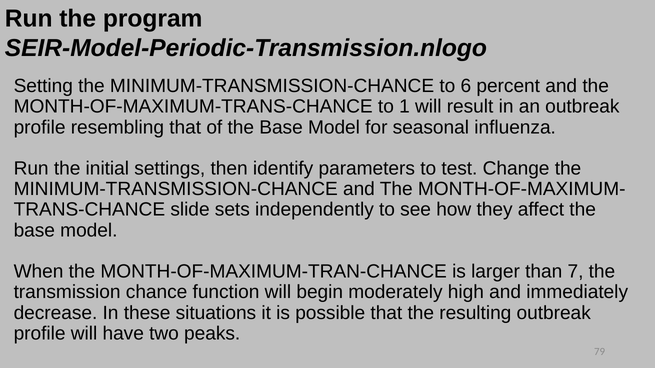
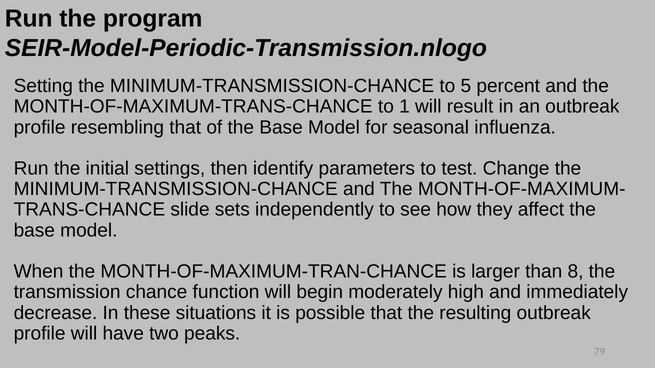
6: 6 -> 5 (466, 86)
7: 7 -> 8 (575, 272)
